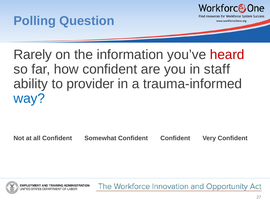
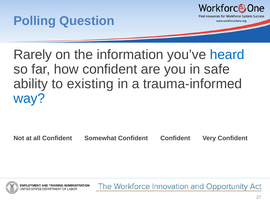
heard colour: red -> blue (227, 54)
staff: staff -> safe (217, 69)
provider: provider -> existing (90, 84)
